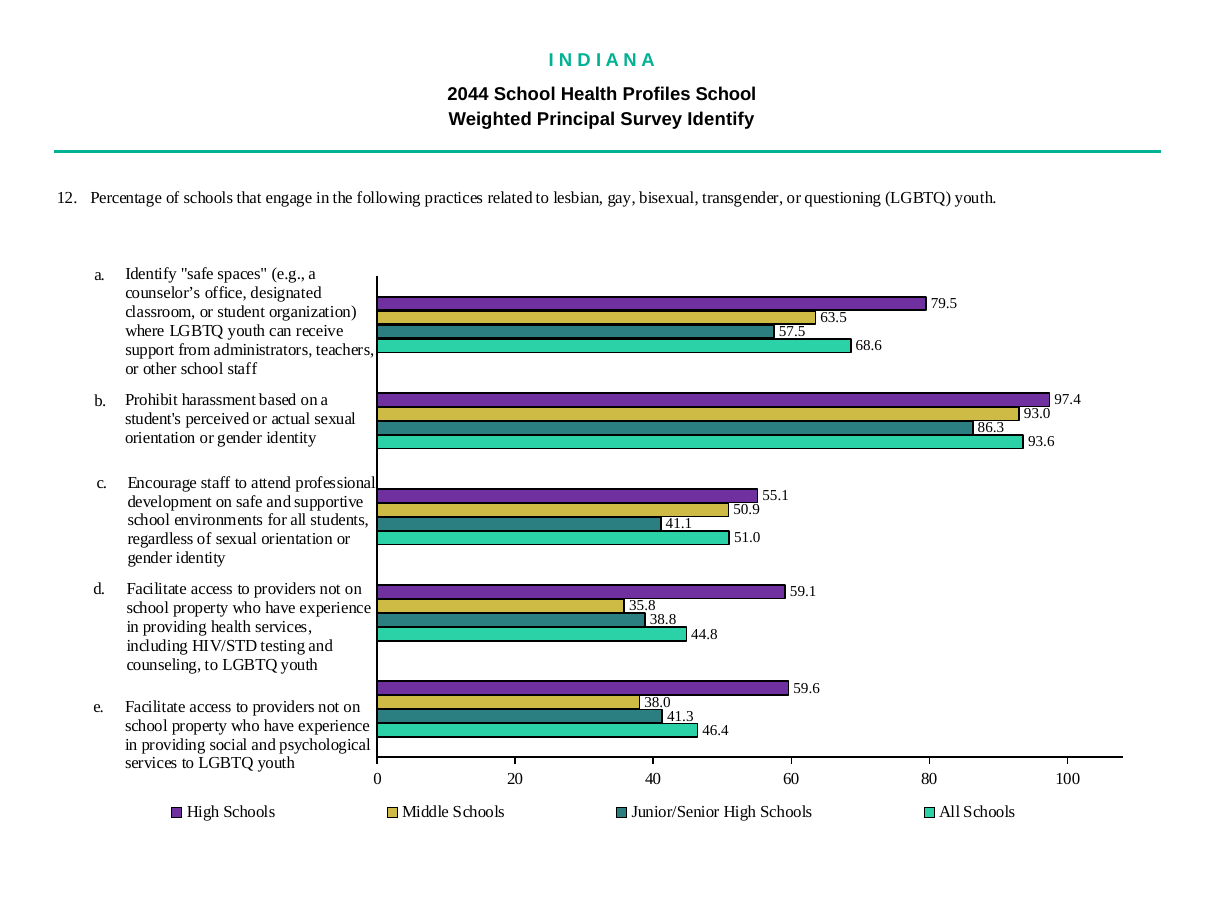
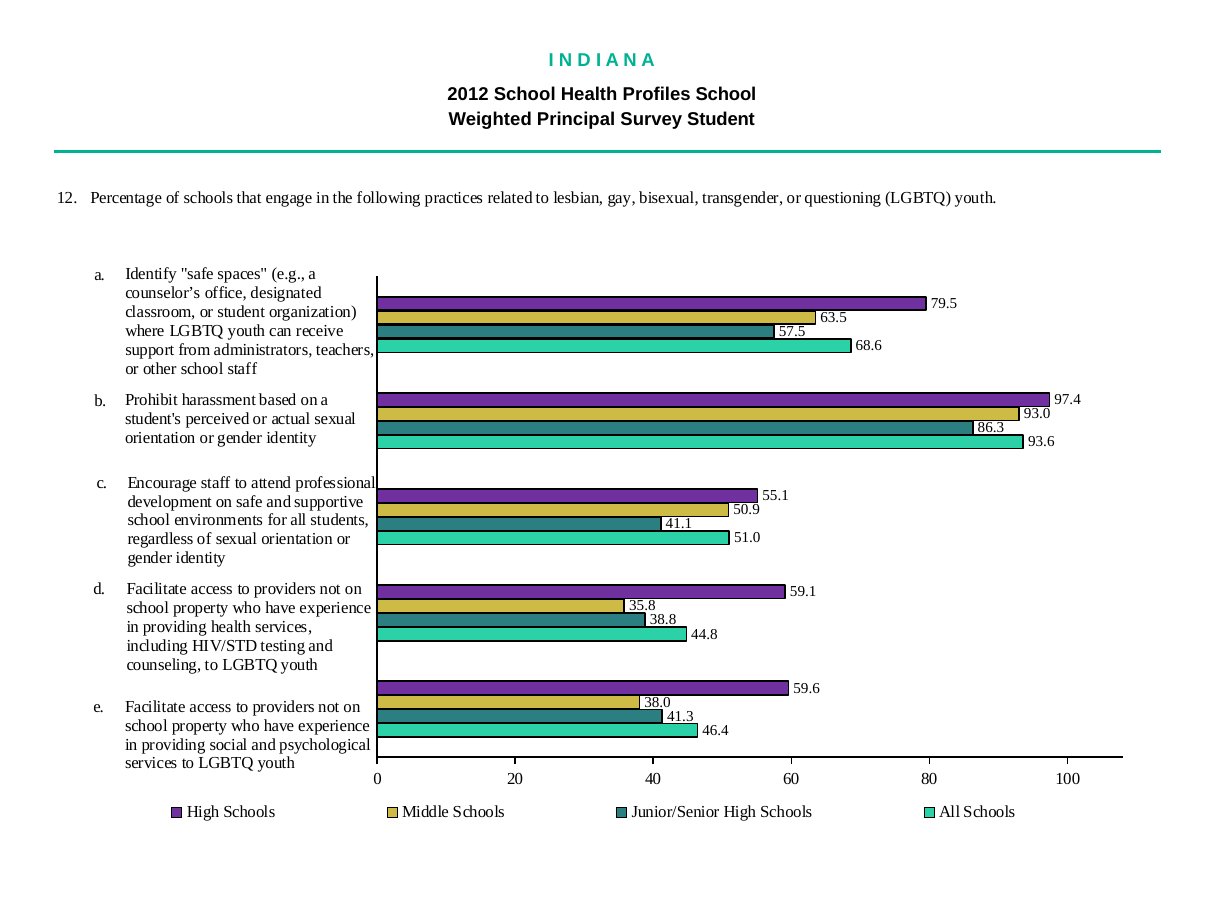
2044: 2044 -> 2012 (468, 94)
Survey Identify: Identify -> Student (721, 119)
